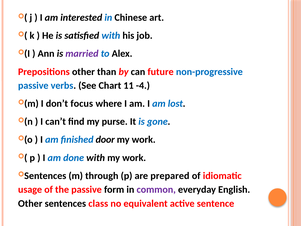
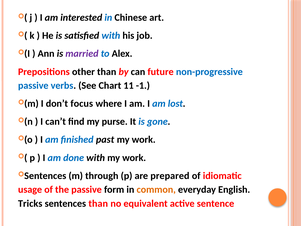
-4: -4 -> -1 (143, 85)
door: door -> past (105, 140)
common colour: purple -> orange (156, 189)
Other: Other -> Tricks (30, 203)
sentences class: class -> than (98, 203)
